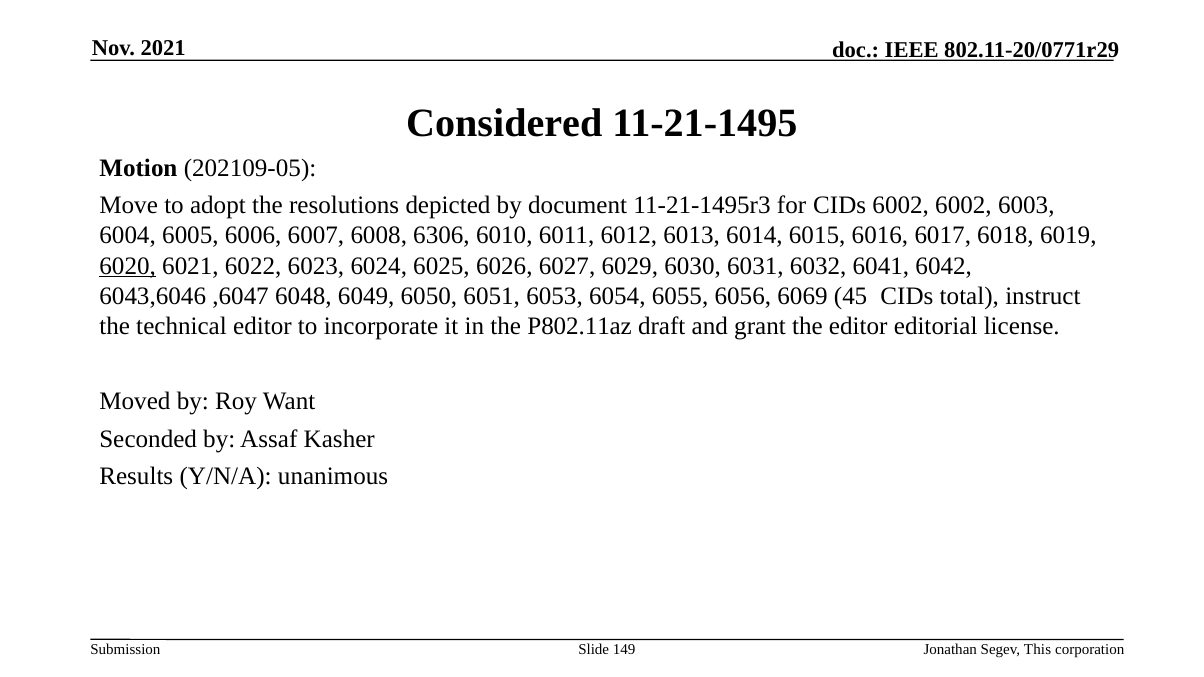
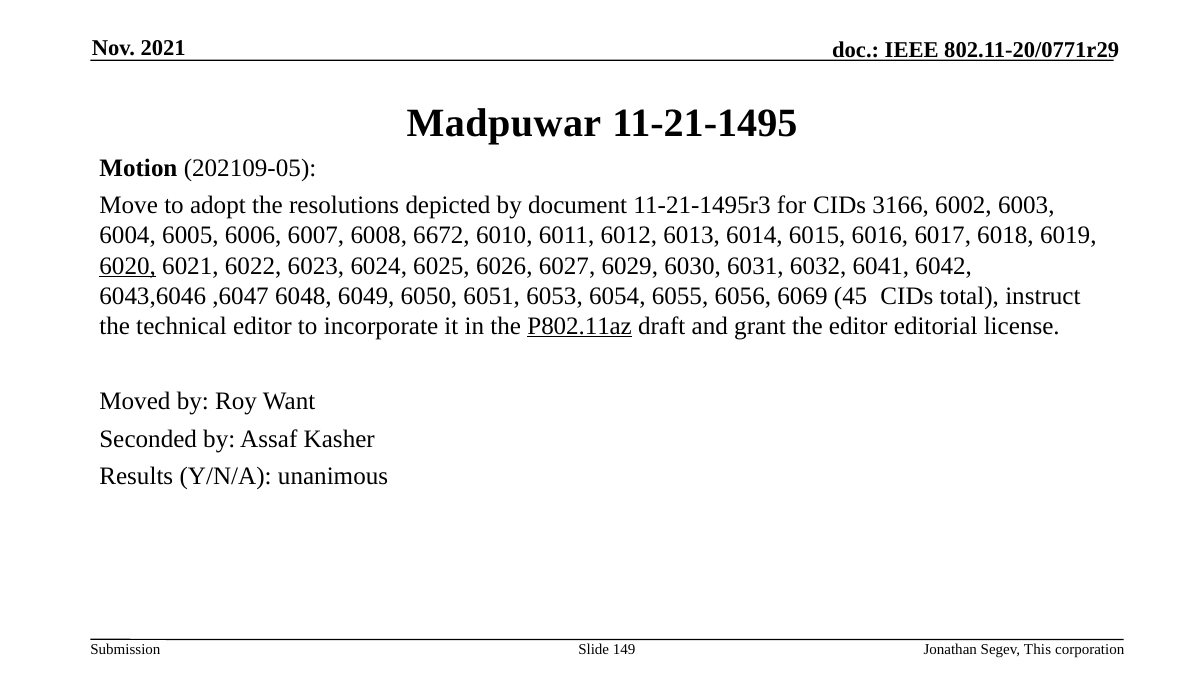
Considered: Considered -> Madpuwar (504, 123)
CIDs 6002: 6002 -> 3166 (901, 206)
6306: 6306 -> 6672 (441, 236)
P802.11az underline: none -> present (580, 326)
